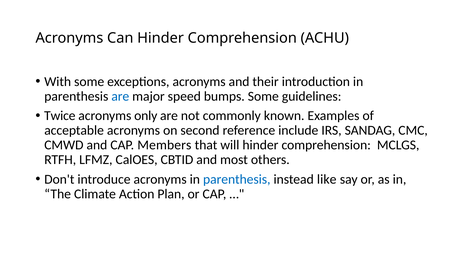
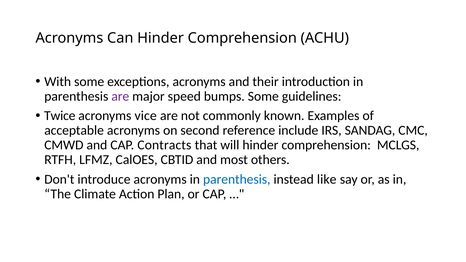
are colour: blue -> purple (120, 96)
only: only -> vice (146, 116)
Members: Members -> Contracts (164, 145)
